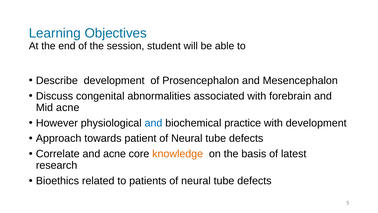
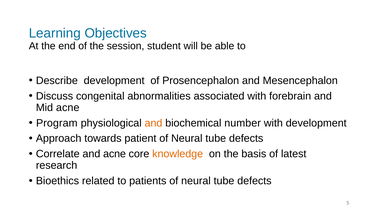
However: However -> Program (57, 123)
and colour: blue -> orange (153, 123)
practice: practice -> number (243, 123)
